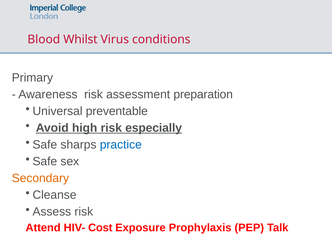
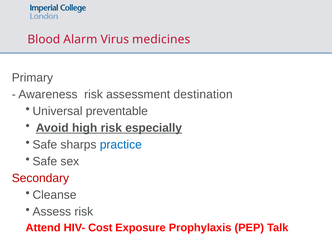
Whilst: Whilst -> Alarm (80, 39)
conditions: conditions -> medicines (161, 39)
preparation: preparation -> destination (203, 94)
Secondary colour: orange -> red (40, 178)
